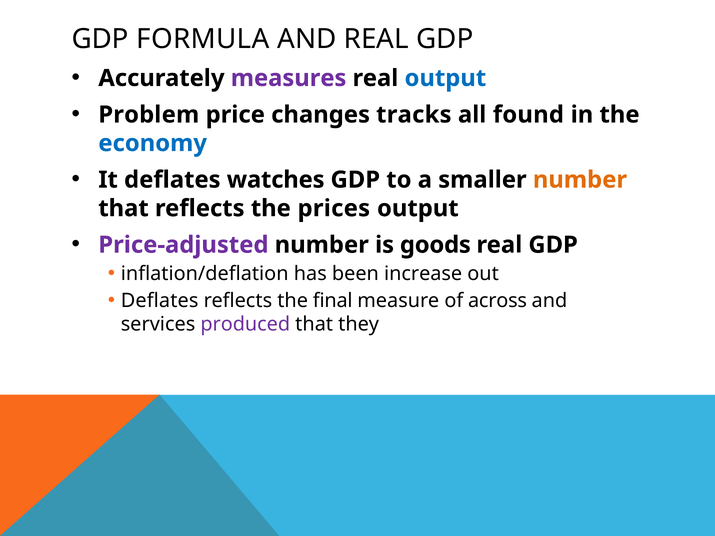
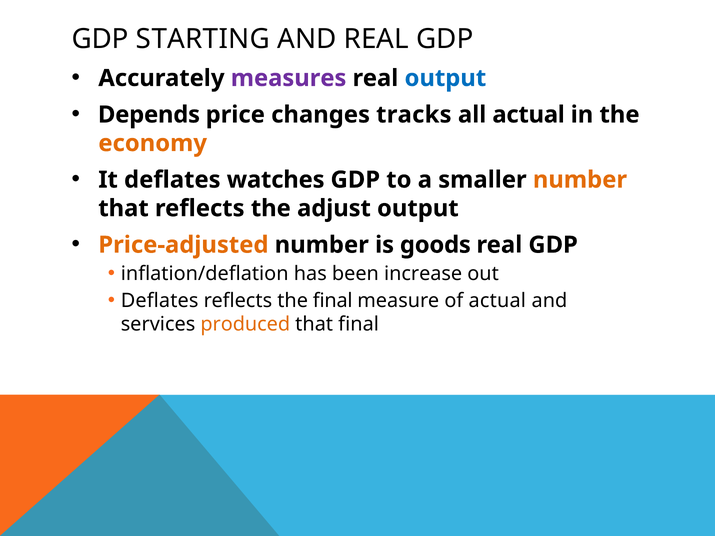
FORMULA: FORMULA -> STARTING (203, 39)
Problem: Problem -> Depends (149, 115)
all found: found -> actual (529, 115)
economy colour: blue -> orange (153, 143)
prices: prices -> adjust (334, 208)
Price-adjusted colour: purple -> orange (183, 245)
of across: across -> actual (497, 301)
produced colour: purple -> orange (245, 325)
that they: they -> final (359, 325)
